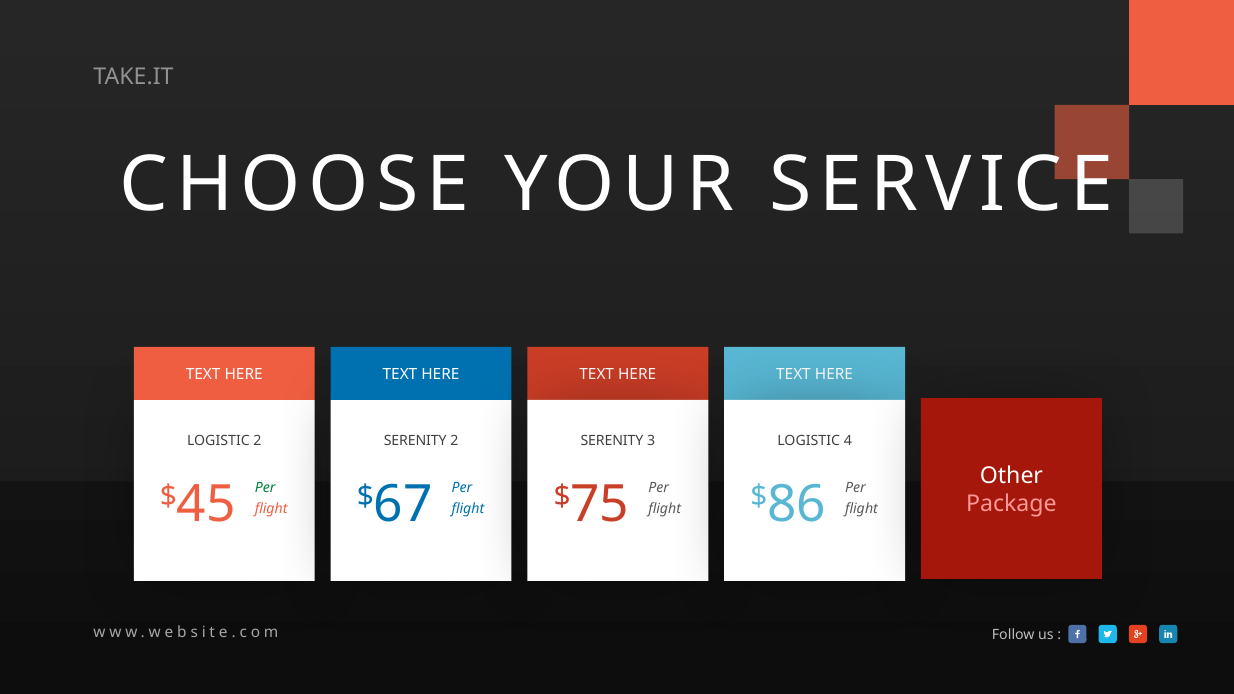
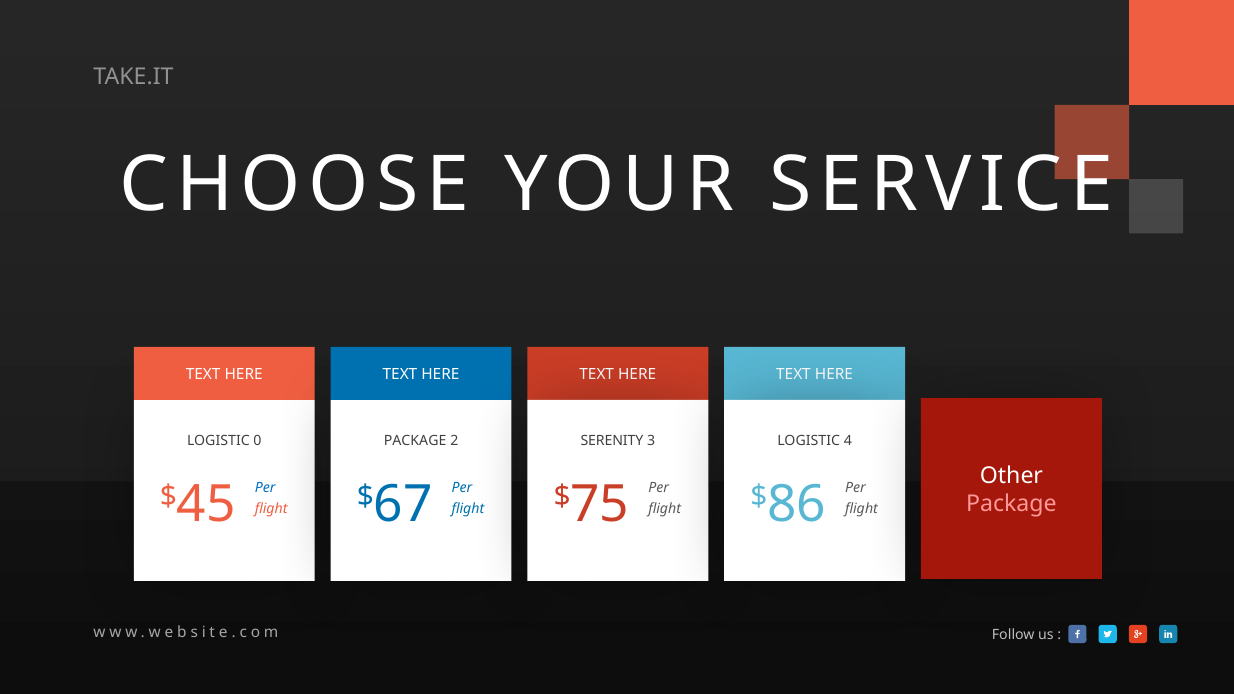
LOGISTIC 2: 2 -> 0 (258, 441)
SERENITY: SERENITY -> PACKAGE (415, 441)
Per colour: green -> blue (265, 488)
